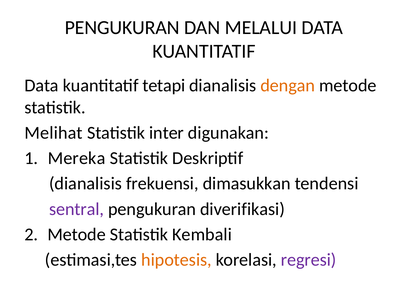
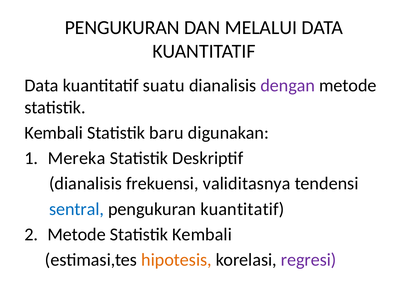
tetapi: tetapi -> suatu (164, 86)
dengan colour: orange -> purple (288, 86)
Melihat: Melihat -> Kembali (54, 133)
inter: inter -> baru (166, 133)
dimasukkan: dimasukkan -> validitasnya (247, 184)
sentral colour: purple -> blue (77, 209)
pengukuran diverifikasi: diverifikasi -> kuantitatif (242, 209)
